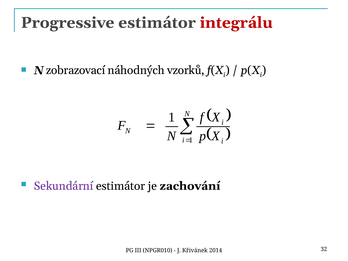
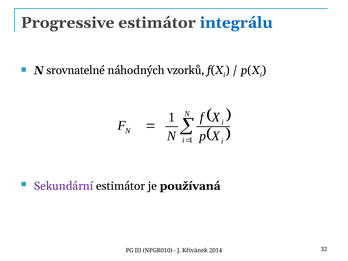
integrálu colour: red -> blue (236, 23)
zobrazovací: zobrazovací -> srovnatelné (76, 70)
zachování: zachování -> používaná (190, 186)
